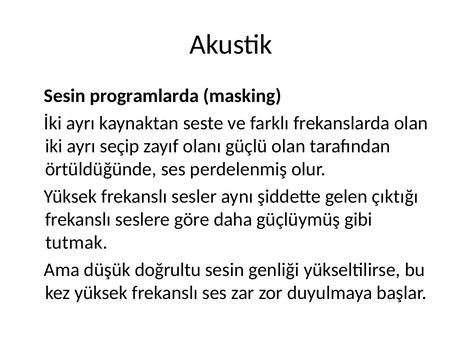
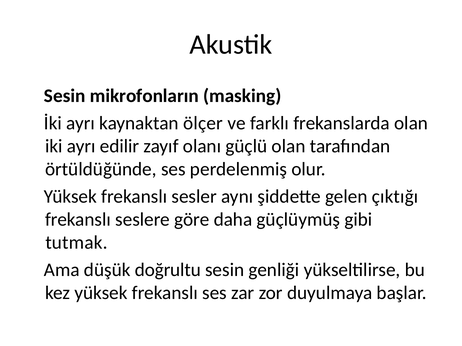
programlarda: programlarda -> mikrofonların (144, 96)
seste: seste -> ölçer (203, 123)
seçip: seçip -> edilir (120, 146)
